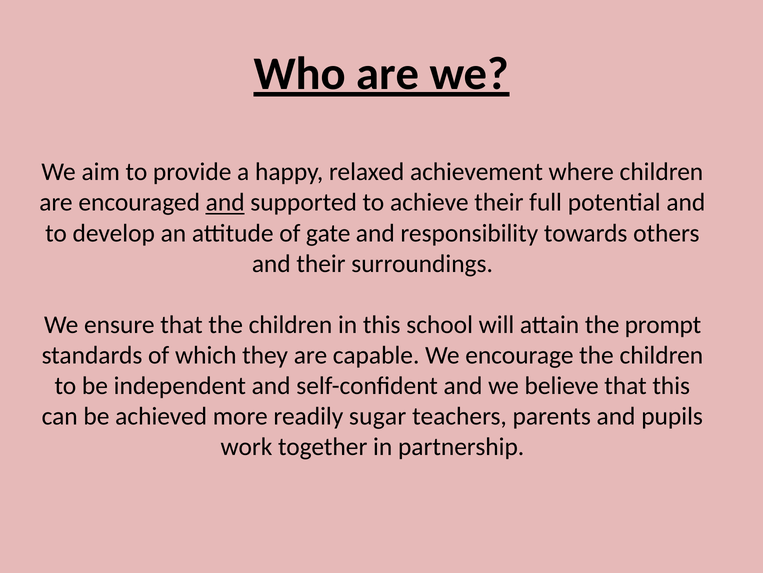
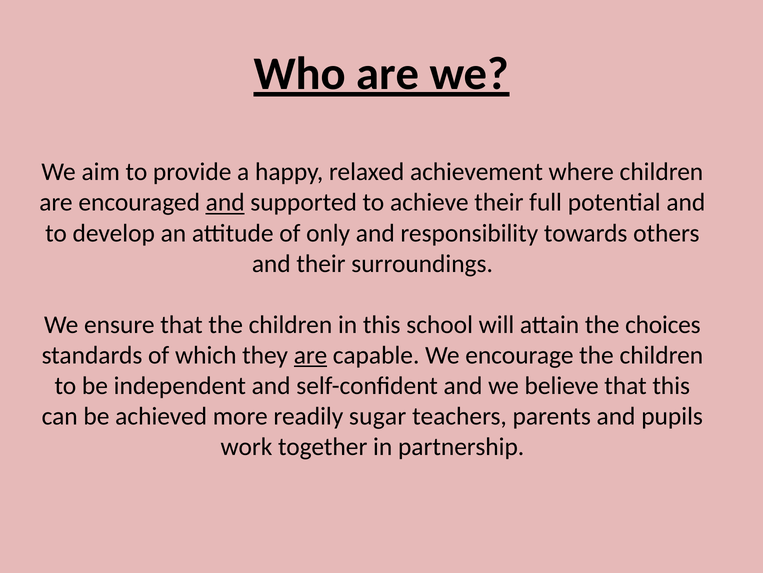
gate: gate -> only (328, 233)
prompt: prompt -> choices (663, 324)
are underline: none -> present (311, 355)
